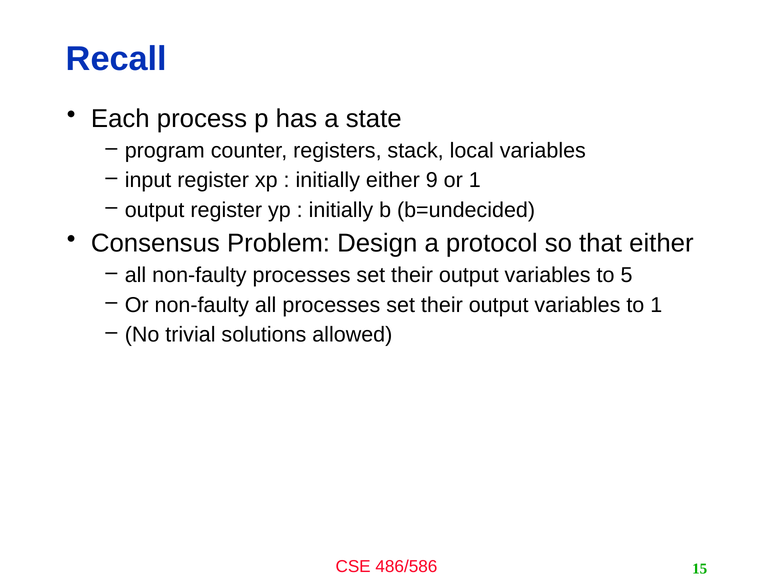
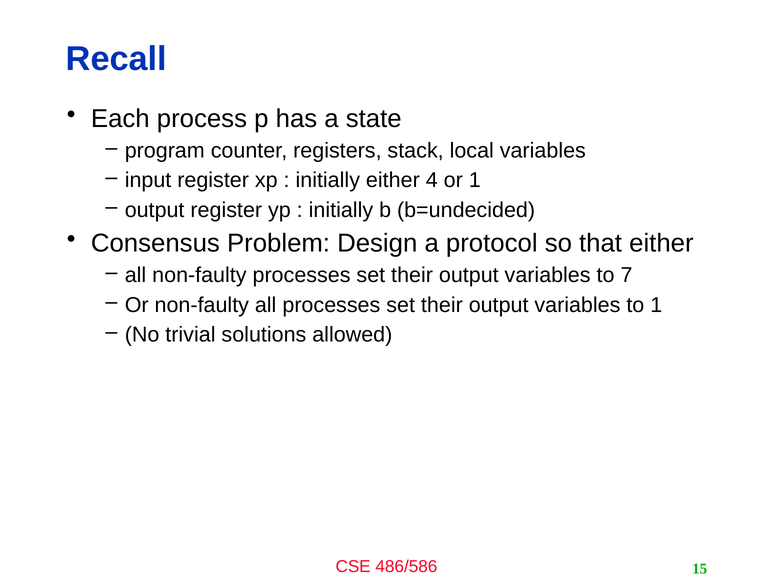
9: 9 -> 4 (432, 180)
5: 5 -> 7 (627, 275)
